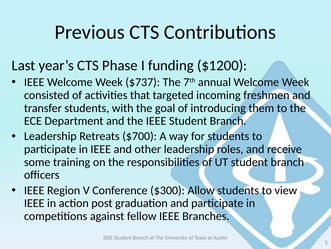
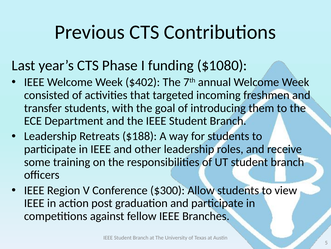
$1200: $1200 -> $1080 (222, 65)
$737: $737 -> $402 (143, 82)
$700: $700 -> $188 (140, 136)
